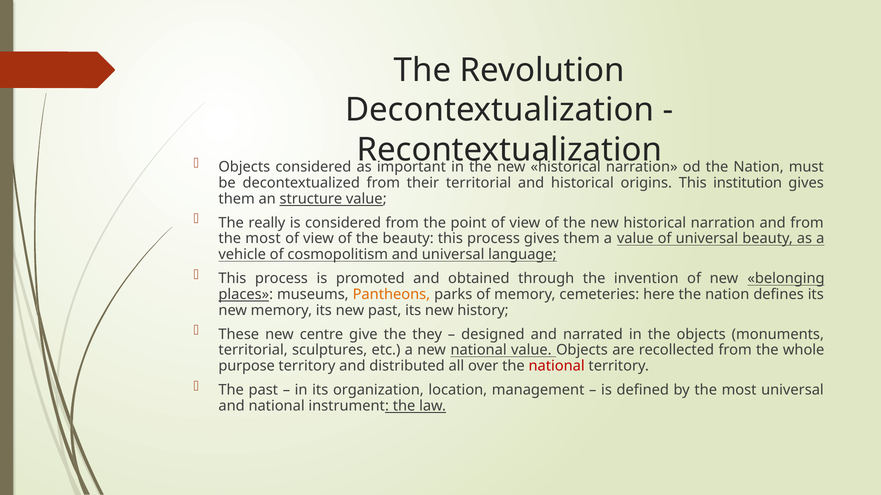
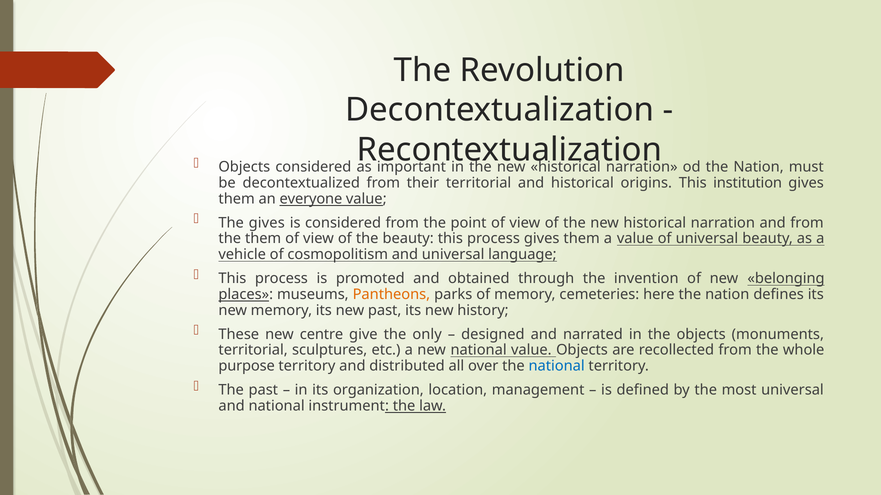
structure: structure -> everyone (311, 199)
The really: really -> gives (267, 223)
most: most -> them (263, 239)
they: they -> only (427, 335)
national colour: red -> blue (557, 366)
